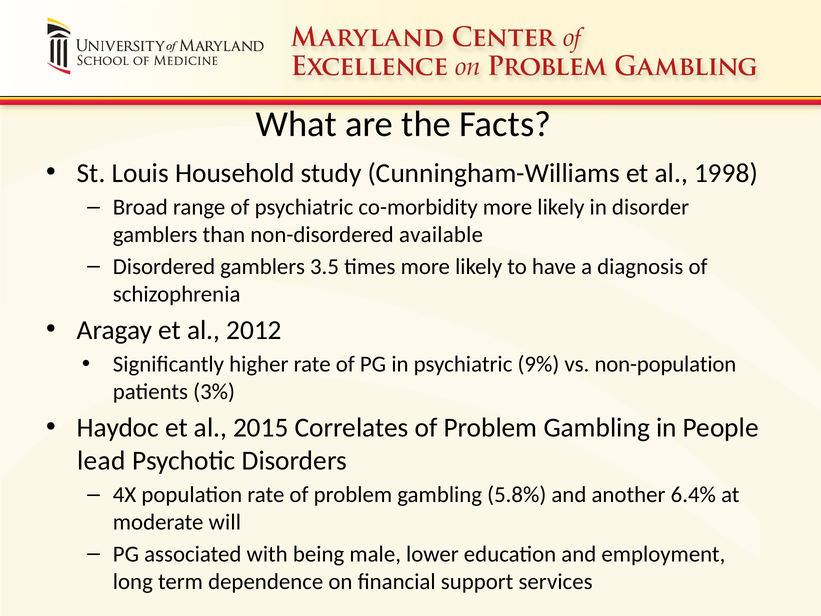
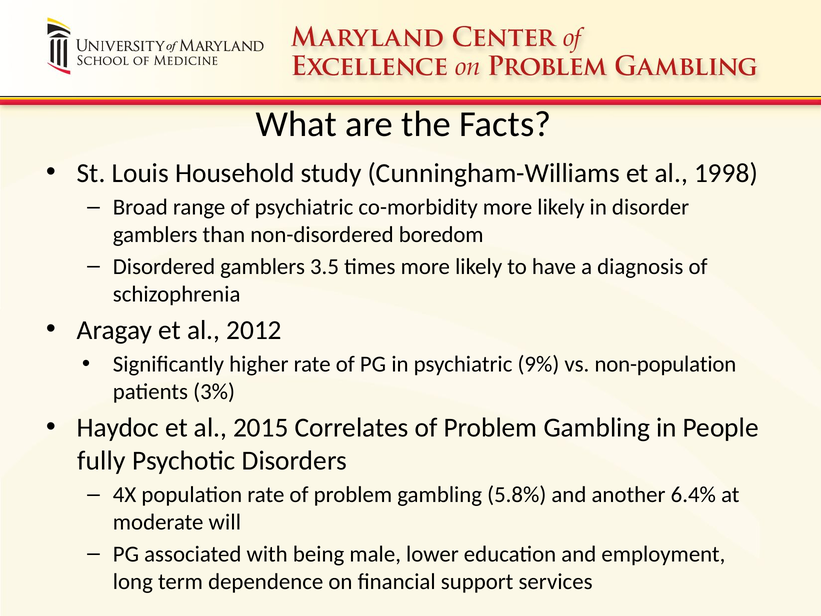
available: available -> boredom (441, 235)
lead: lead -> fully (101, 460)
